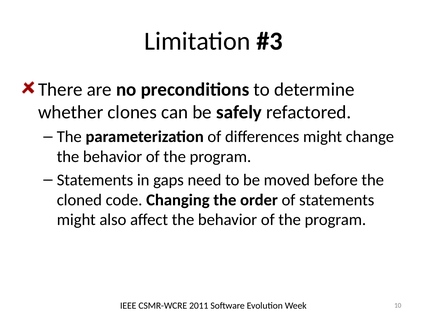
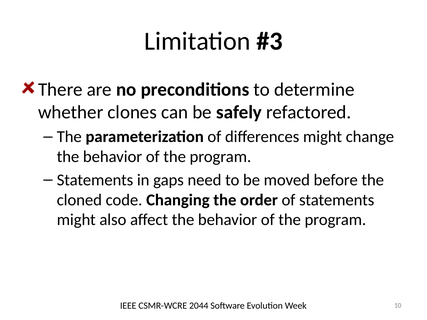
2011: 2011 -> 2044 (199, 306)
